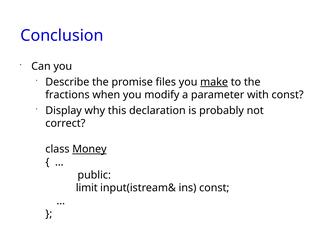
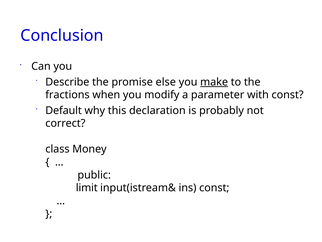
files: files -> else (166, 82)
Display: Display -> Default (64, 110)
Money underline: present -> none (89, 149)
